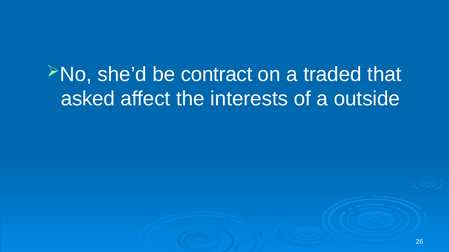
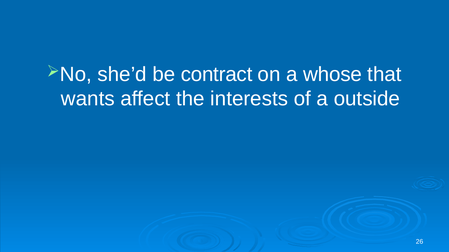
traded: traded -> whose (333, 74)
asked: asked -> wants (88, 99)
